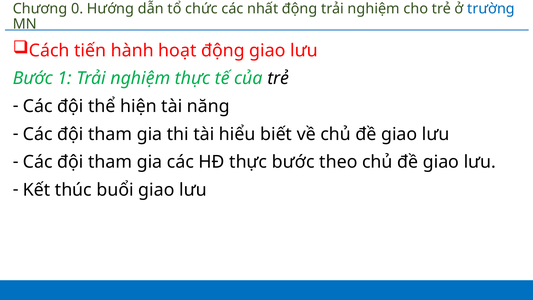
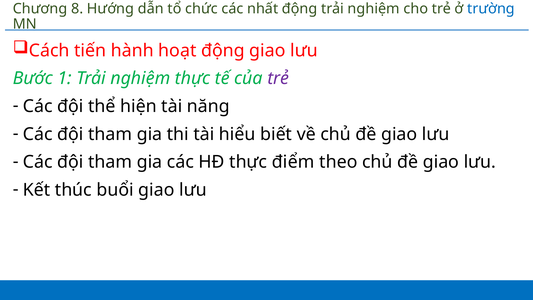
0: 0 -> 8 (77, 9)
trẻ colour: black -> purple (278, 78)
thực bước: bước -> điểm (293, 162)
